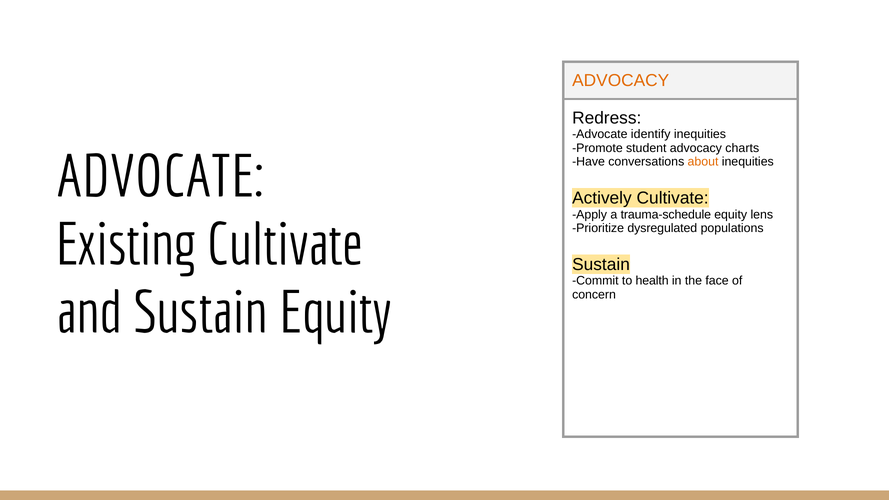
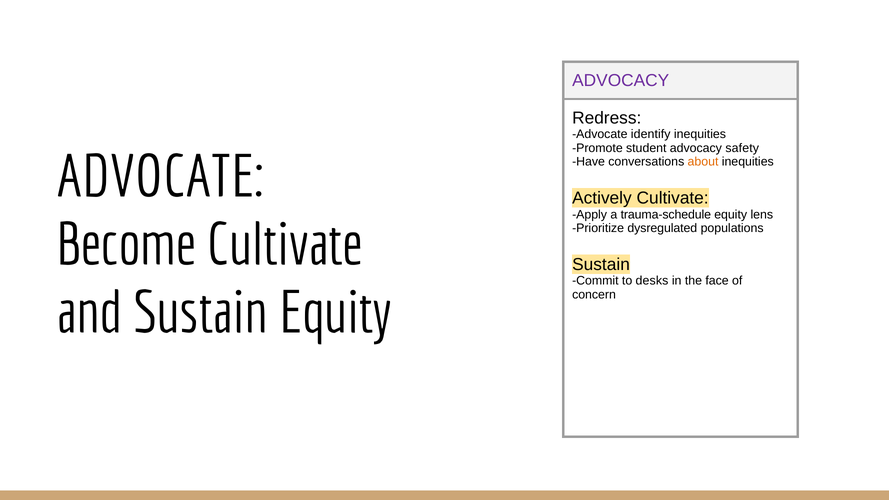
ADVOCACY colour: orange -> purple (621, 81)
charts: charts -> safety (742, 148)
Existing: Existing -> Become (126, 245)
health: health -> desks (652, 281)
